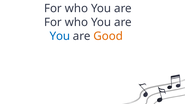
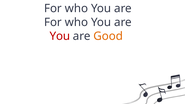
You colour: blue -> red (60, 36)
